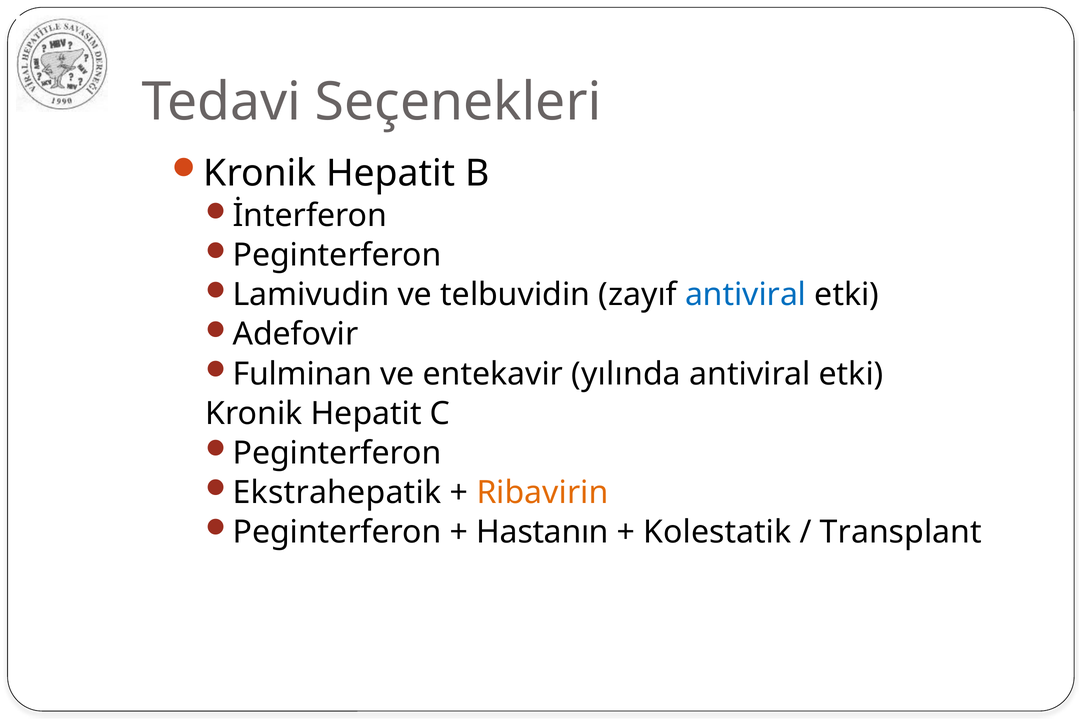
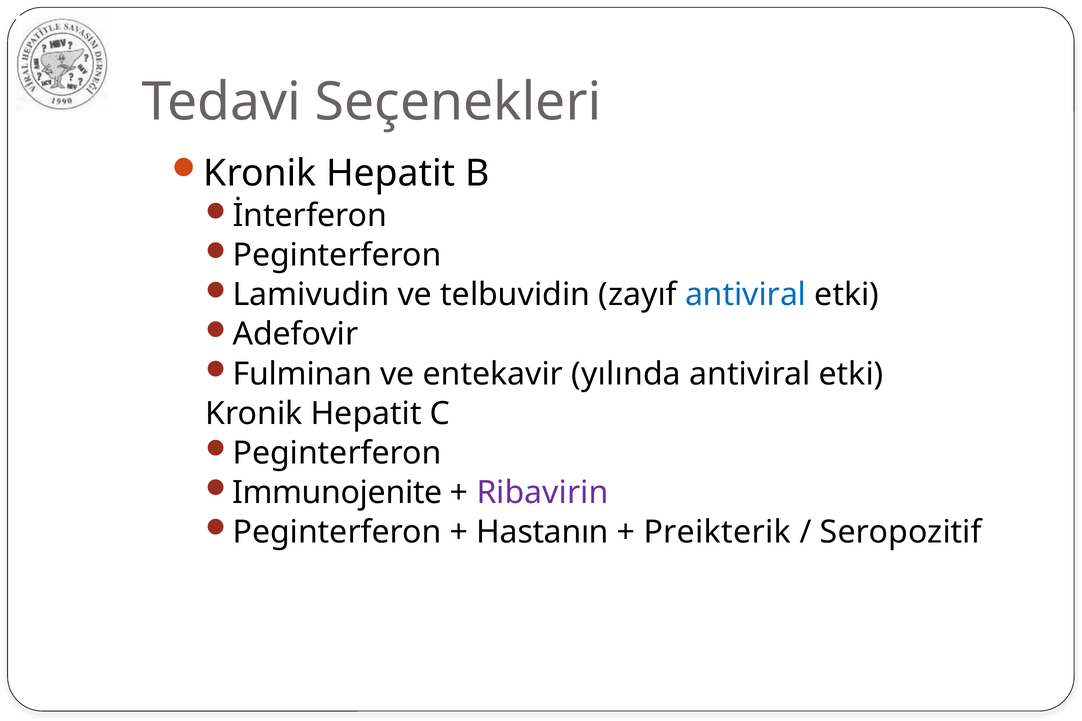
Ekstrahepatik: Ekstrahepatik -> Immunojenite (337, 493)
Ribavirin colour: orange -> purple (542, 493)
Kolestatik: Kolestatik -> Preikterik (717, 532)
Transplant: Transplant -> Seropozitif (901, 532)
